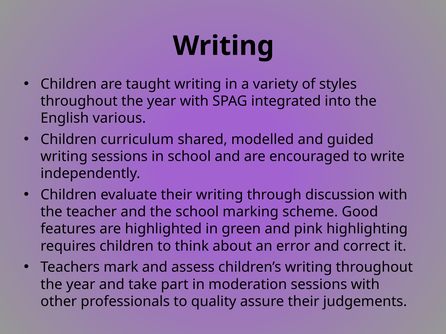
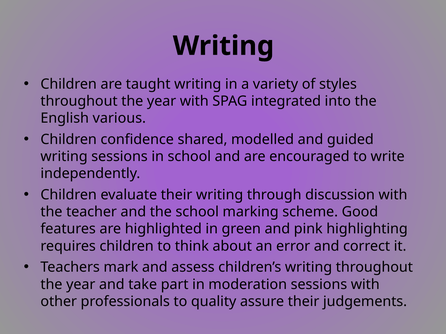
curriculum: curriculum -> confidence (137, 140)
